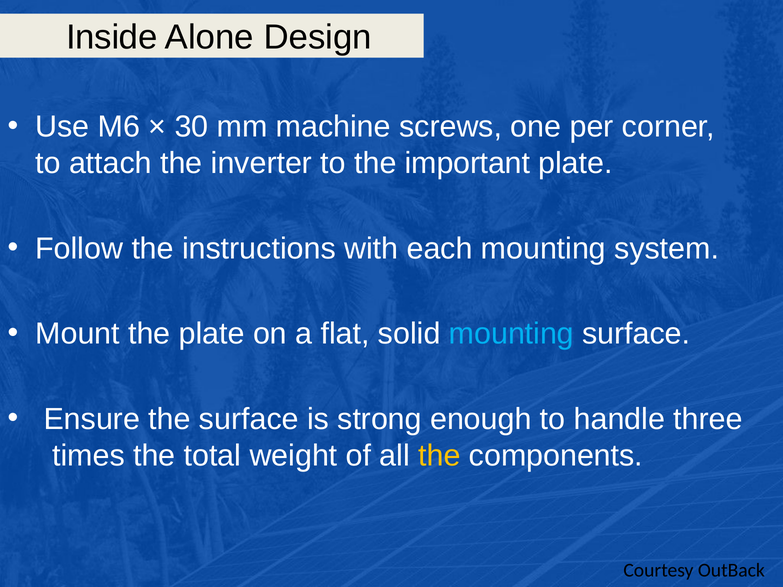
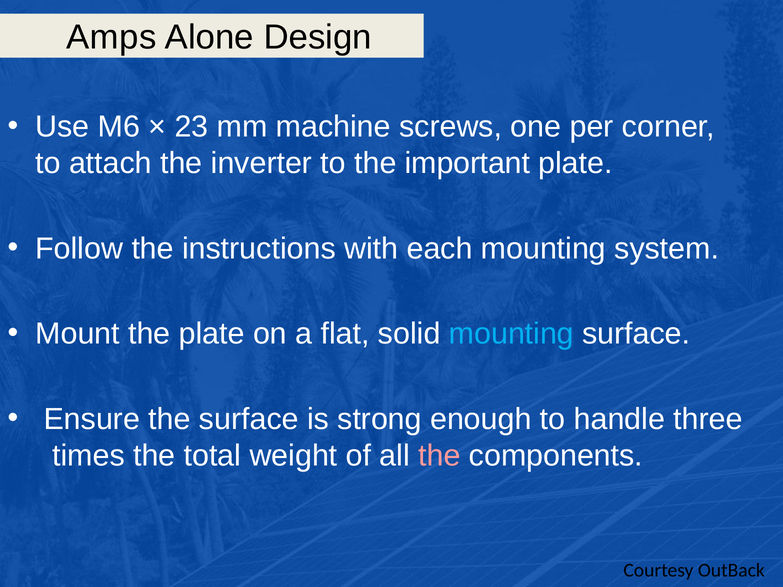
Inside: Inside -> Amps (111, 37)
30: 30 -> 23 (192, 127)
the colour: yellow -> pink (439, 456)
